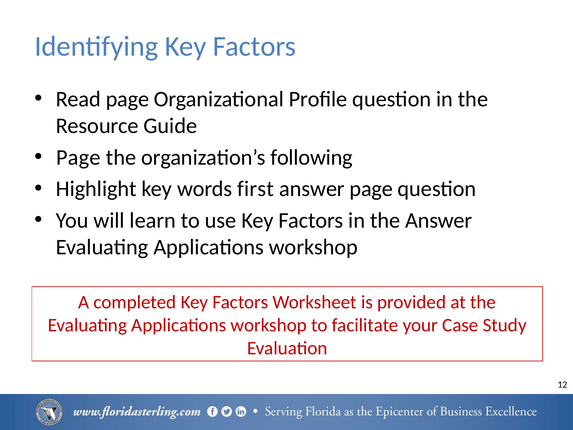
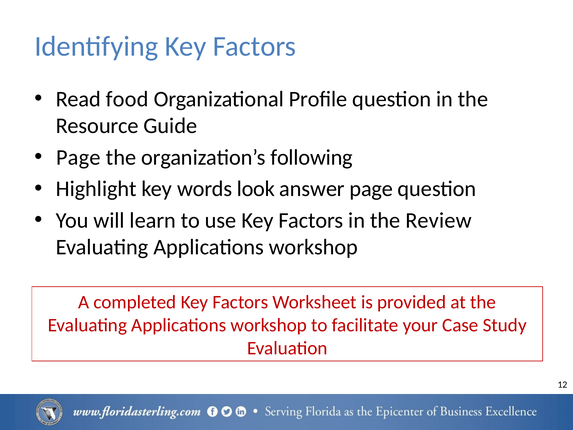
Read page: page -> food (127, 99)
first: first -> look (256, 189)
the Answer: Answer -> Review (438, 220)
